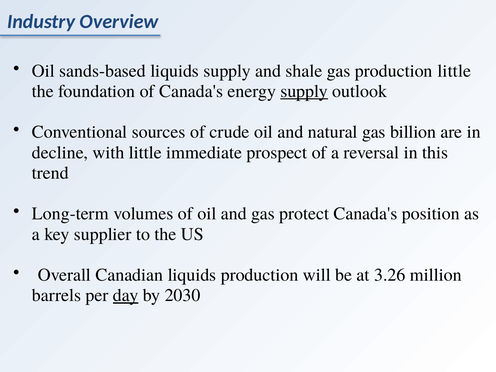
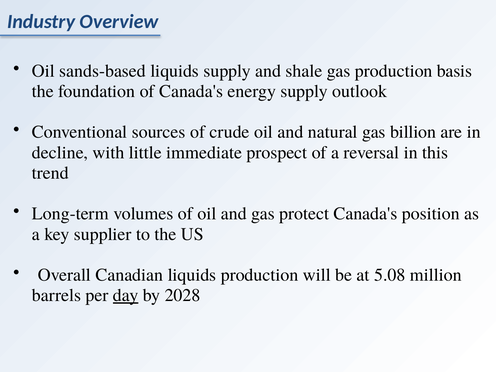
production little: little -> basis (454, 71)
supply underline: present -> none (304, 91)
3.26: 3.26 -> 5.08 (390, 275)
2030: 2030 -> 2028 (183, 295)
